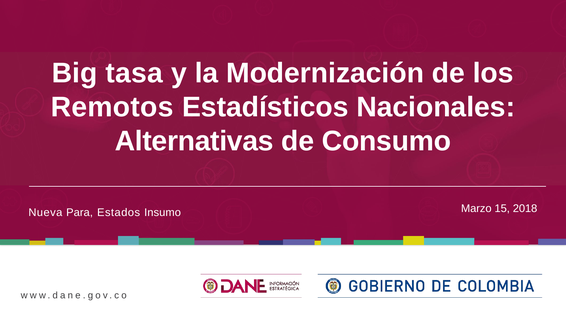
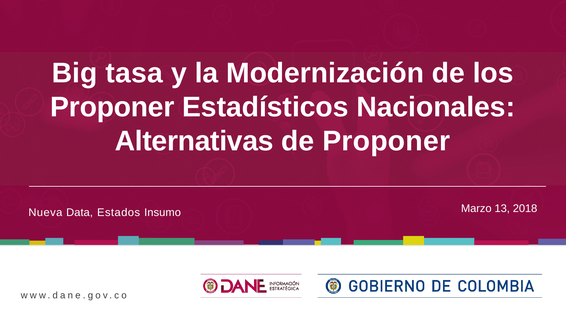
Remotos: Remotos -> Proponer (112, 107)
de Consumo: Consumo -> Proponer (386, 141)
15: 15 -> 13 (502, 208)
Para: Para -> Data (80, 212)
